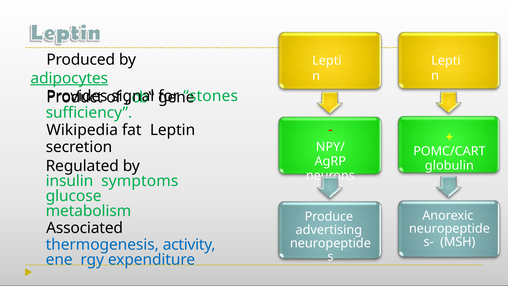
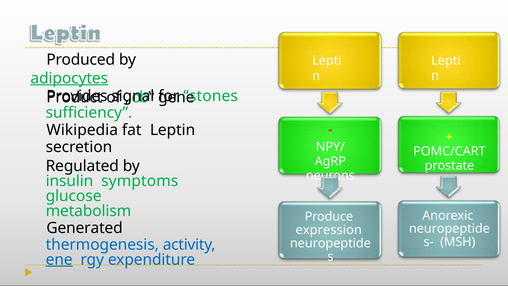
globulin: globulin -> prostate (449, 165)
Associated: Associated -> Generated (85, 228)
advertising: advertising -> expression (329, 230)
ene underline: none -> present (59, 259)
